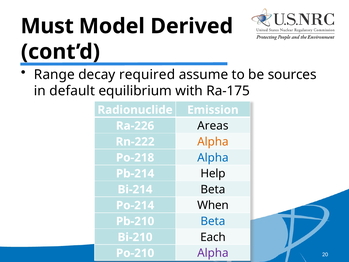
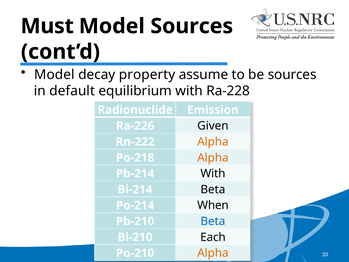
Model Derived: Derived -> Sources (192, 26)
Range: Range -> Model (54, 74)
required: required -> property (147, 74)
Ra-175: Ra-175 -> Ra-228 (228, 91)
Areas: Areas -> Given (213, 126)
Alpha colour: blue -> orange (213, 158)
Help: Help -> With (213, 173)
Alpha colour: purple -> orange (213, 253)
